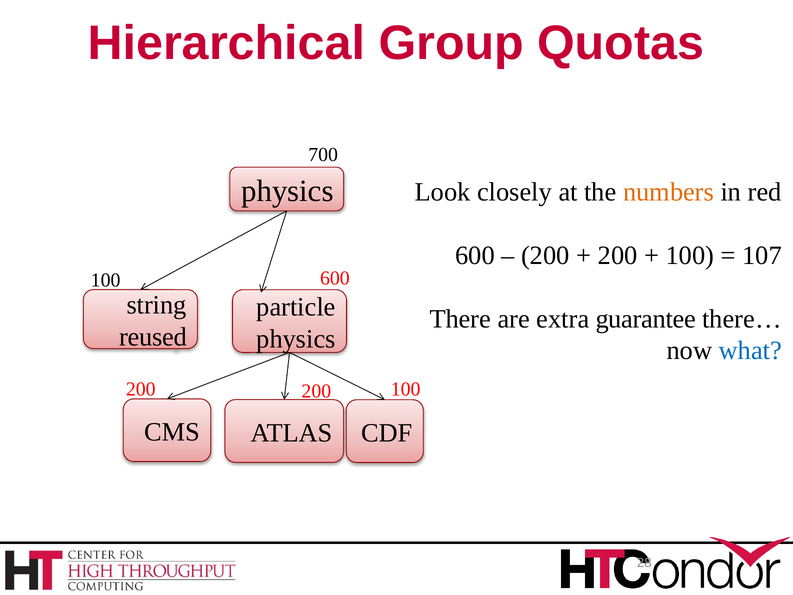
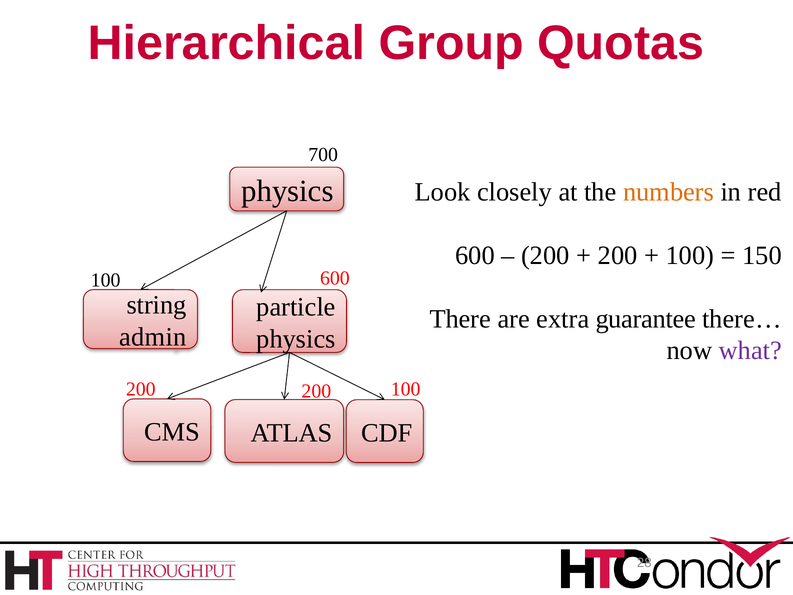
107: 107 -> 150 (762, 255)
reused: reused -> admin (153, 337)
what colour: blue -> purple (750, 350)
